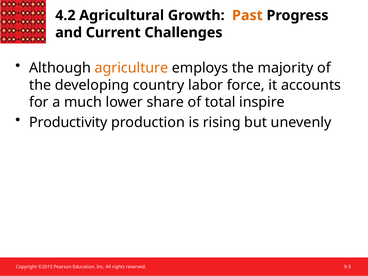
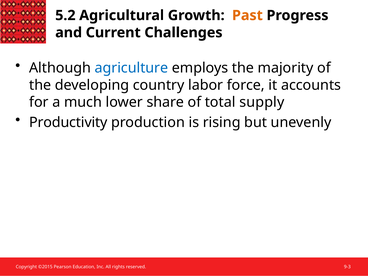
4.2: 4.2 -> 5.2 (65, 15)
agriculture colour: orange -> blue (131, 68)
inspire: inspire -> supply (262, 102)
